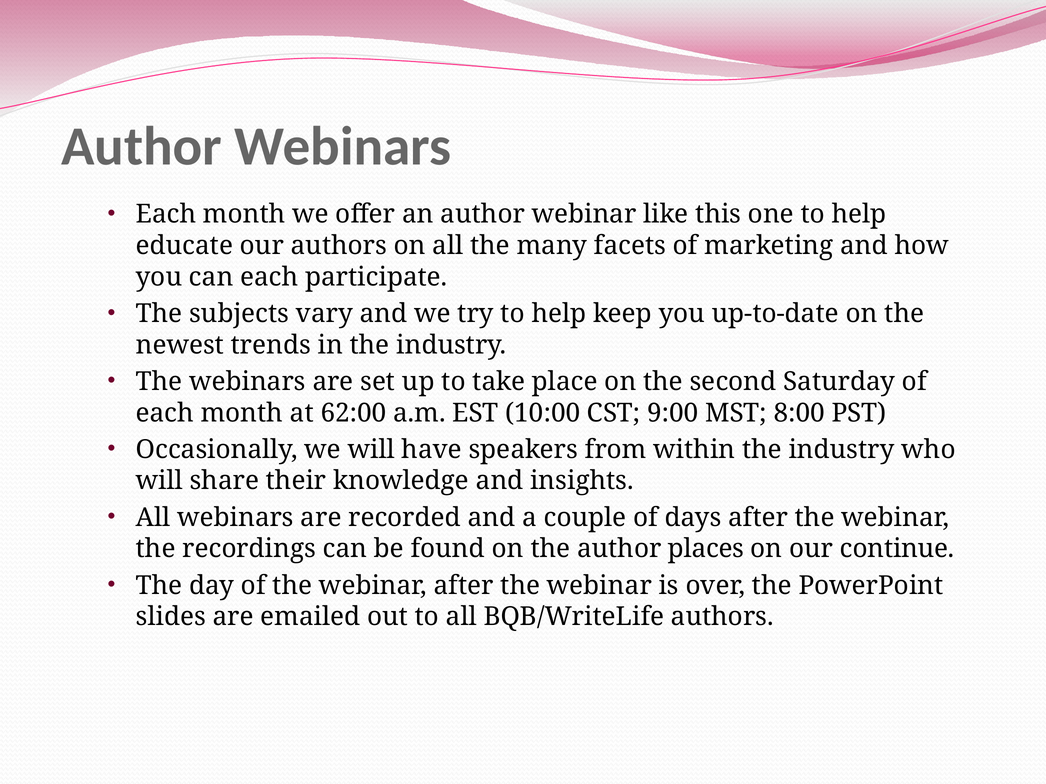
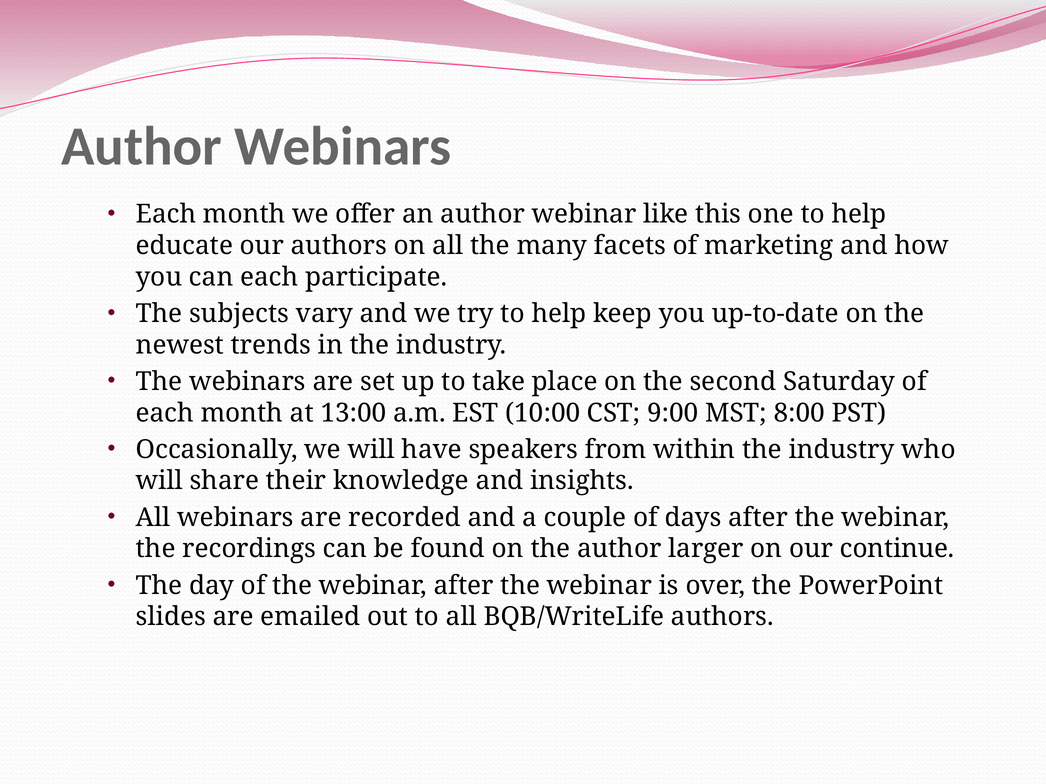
62:00: 62:00 -> 13:00 (354, 413)
places: places -> larger (706, 549)
